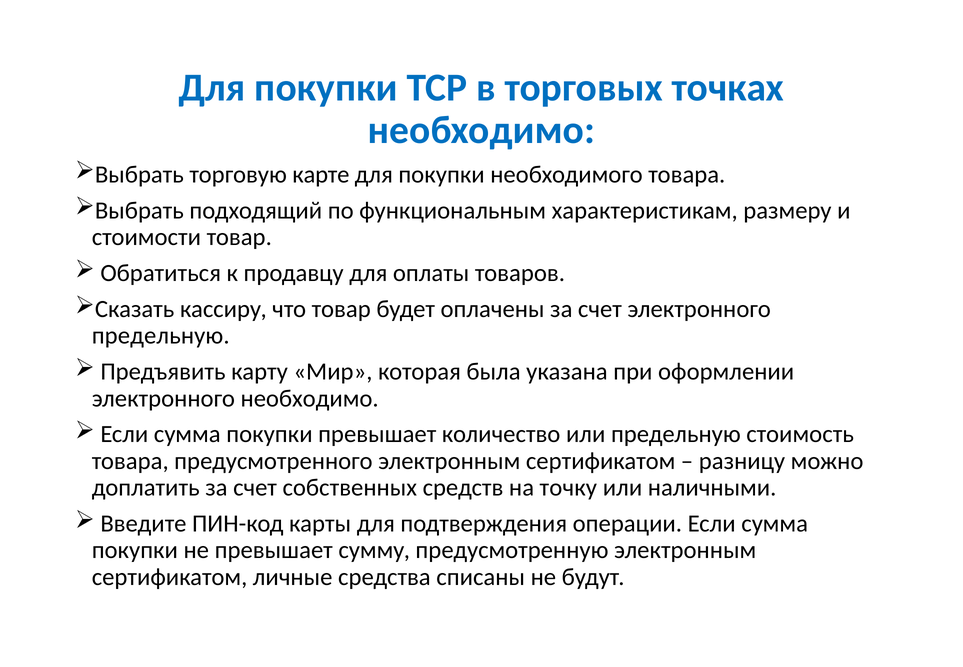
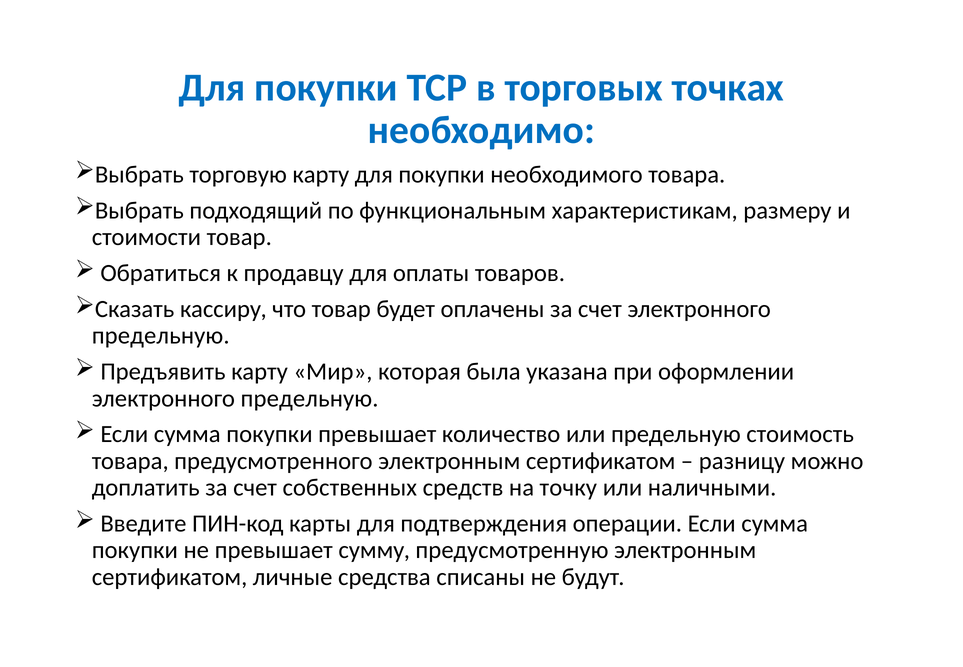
торговую карте: карте -> карту (321, 174)
необходимо: необходимо -> предельную (310, 398)
